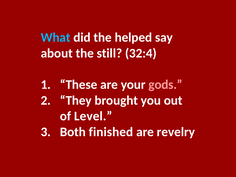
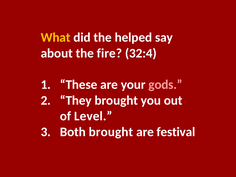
What colour: light blue -> yellow (56, 37)
still: still -> fire (109, 53)
Both finished: finished -> brought (111, 132)
revelry: revelry -> festival (176, 132)
